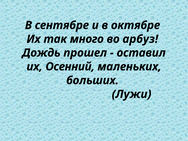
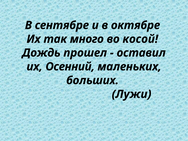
арбуз: арбуз -> косой (140, 39)
